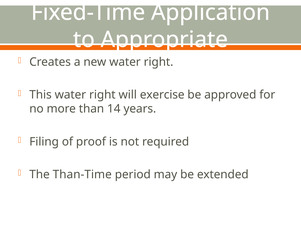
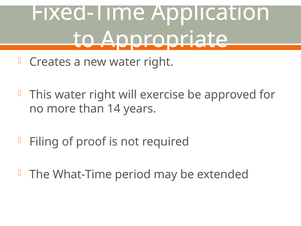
Than-Time: Than-Time -> What-Time (82, 174)
